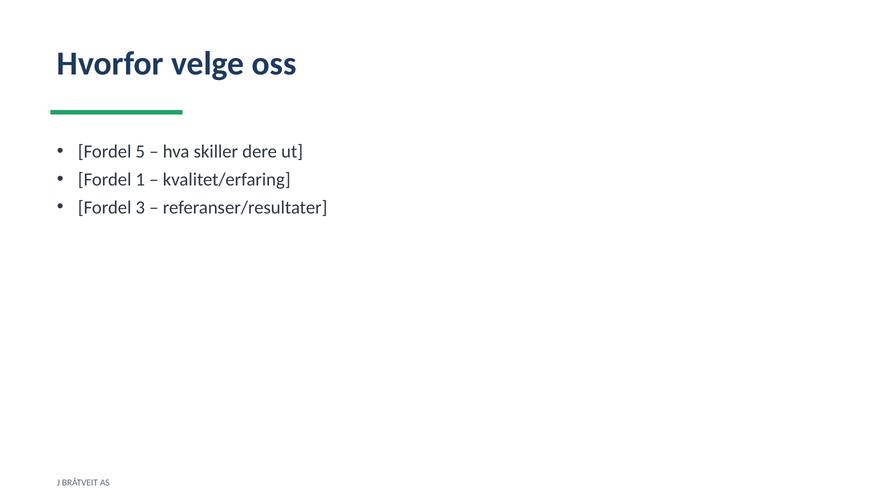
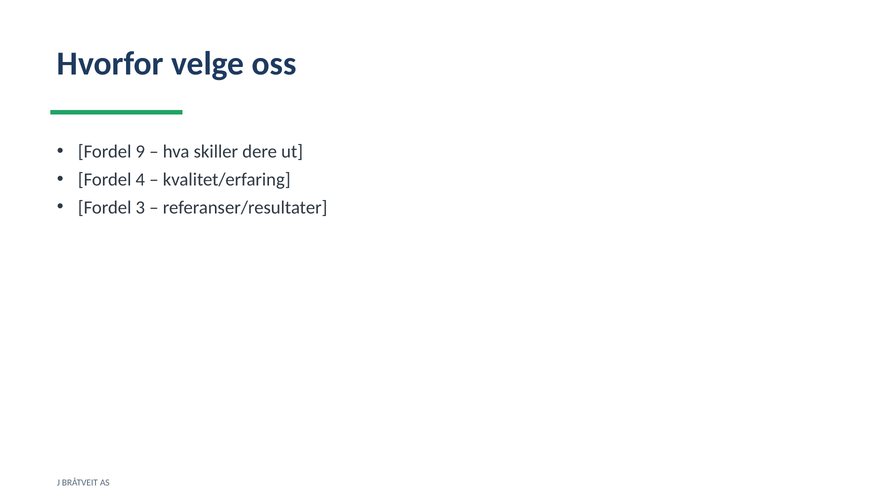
5: 5 -> 9 (140, 152)
1: 1 -> 4 (140, 180)
